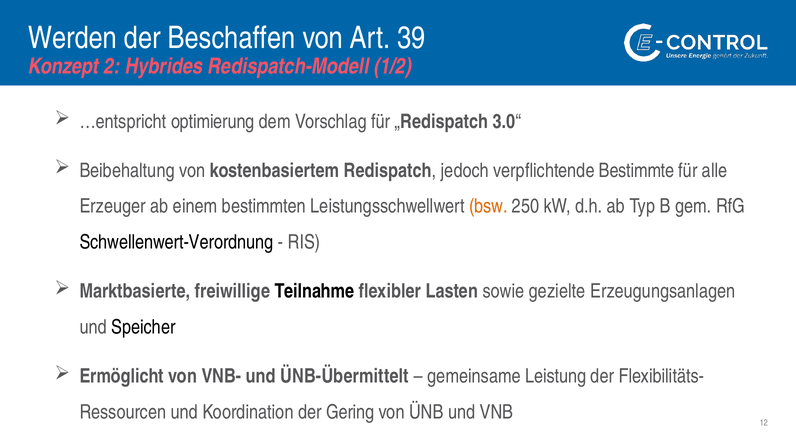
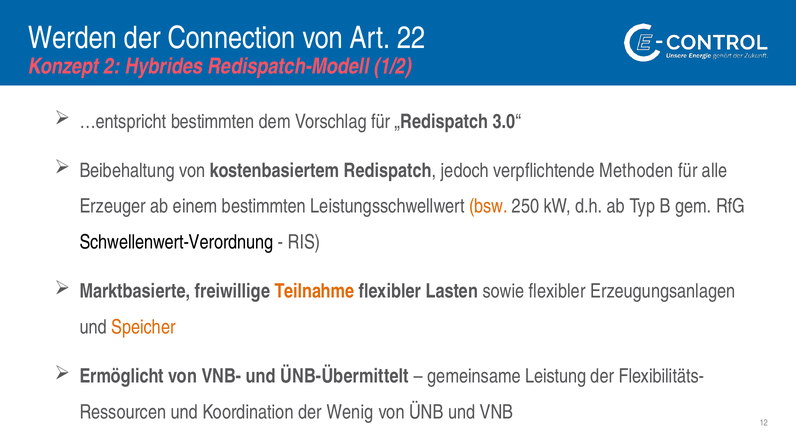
Beschaffen: Beschaffen -> Connection (232, 38)
39: 39 -> 22 (411, 38)
…entspricht optimierung: optimierung -> bestimmten (213, 121)
Bestimmte: Bestimmte -> Methoden (636, 170)
Teilnahme colour: black -> orange (314, 291)
sowie gezielte: gezielte -> flexibler (557, 291)
Speicher colour: black -> orange (143, 327)
Gering: Gering -> Wenig (350, 412)
